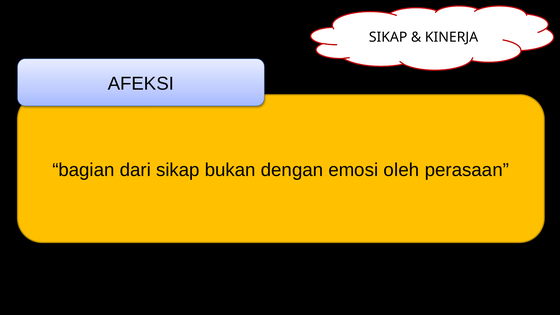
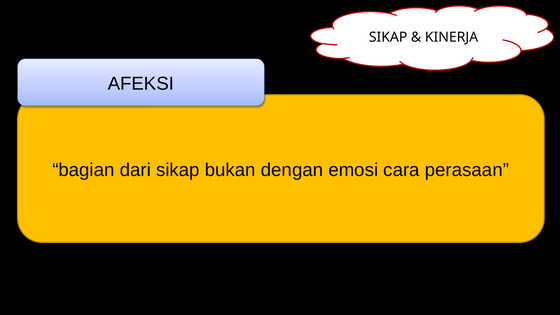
oleh: oleh -> cara (401, 170)
